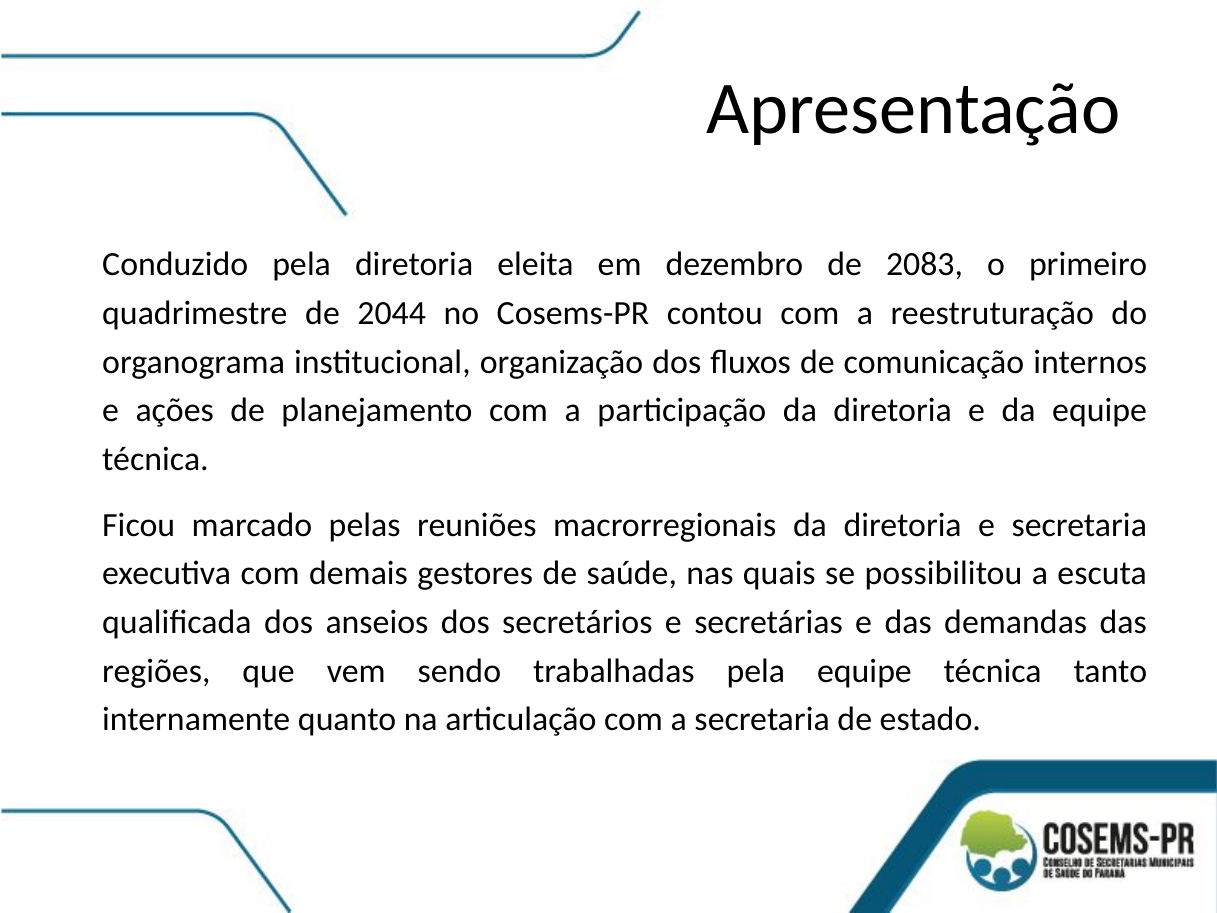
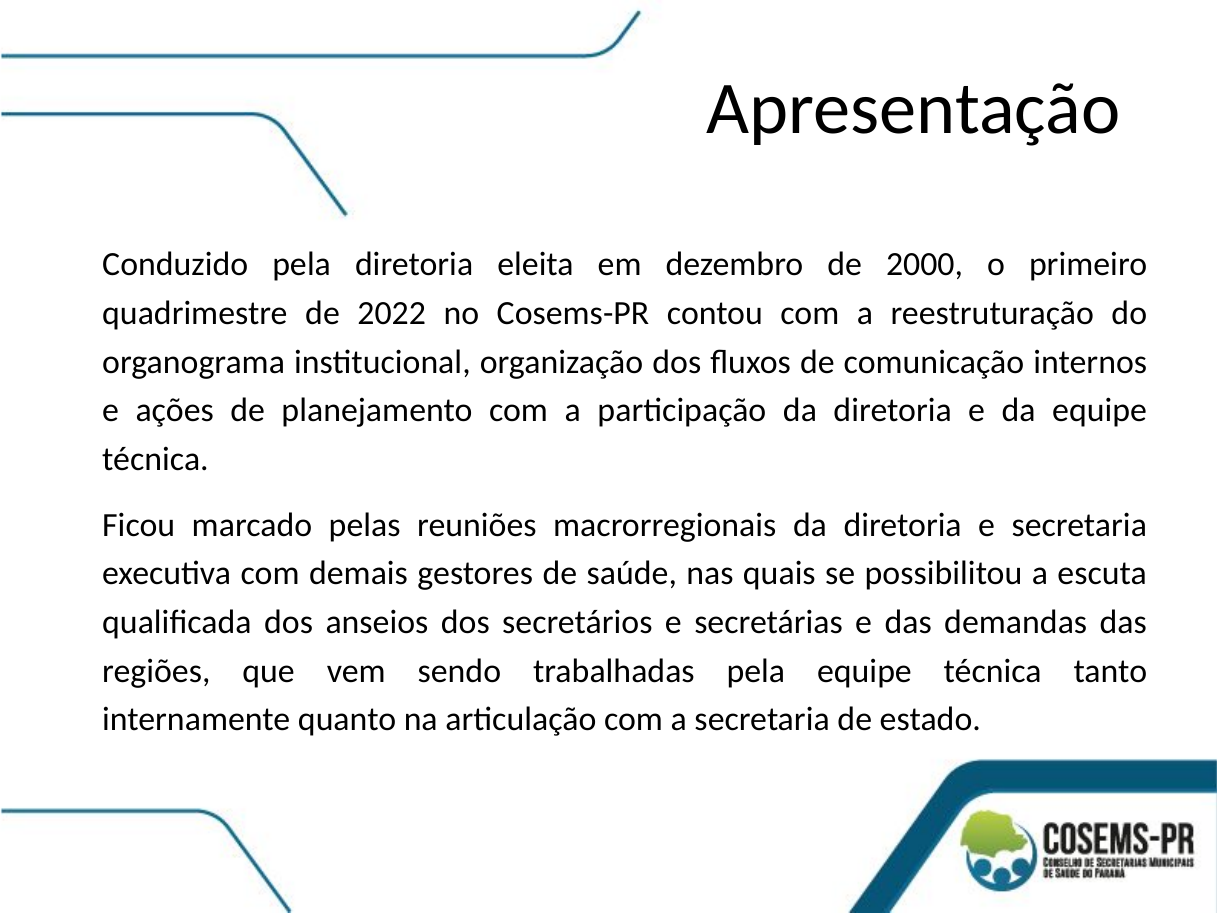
2083: 2083 -> 2000 (925, 264)
2044: 2044 -> 2022 (392, 313)
